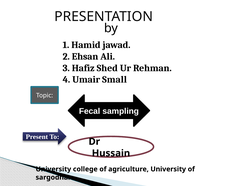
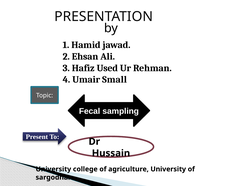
Shed: Shed -> Used (107, 68)
